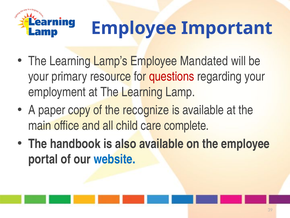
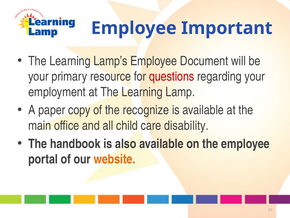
Mandated: Mandated -> Document (204, 61)
complete: complete -> disability (186, 125)
website colour: blue -> orange (114, 159)
